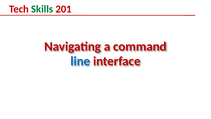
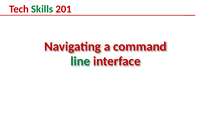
line colour: blue -> green (80, 61)
